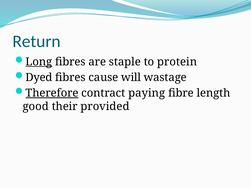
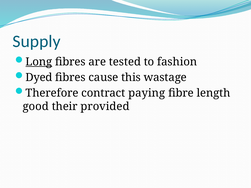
Return: Return -> Supply (37, 41)
staple: staple -> tested (125, 62)
protein: protein -> fashion (177, 62)
will: will -> this (131, 77)
Therefore underline: present -> none (52, 93)
